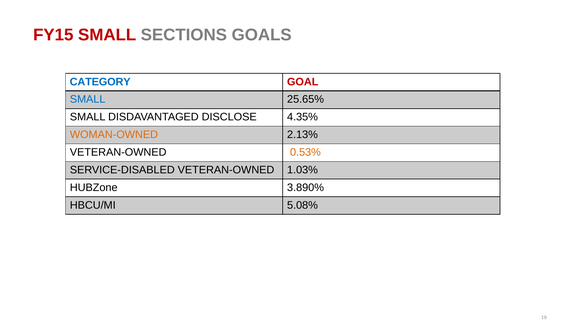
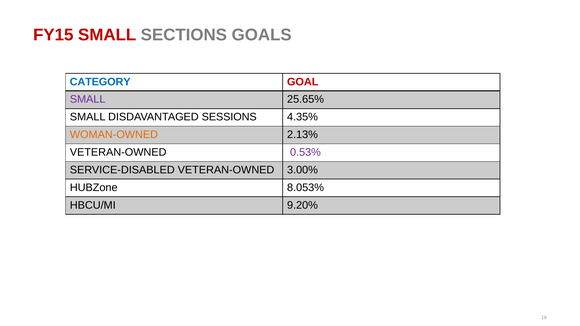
SMALL colour: blue -> purple (88, 99)
DISCLOSE: DISCLOSE -> SESSIONS (229, 117)
0.53% colour: orange -> purple (305, 152)
1.03%: 1.03% -> 3.00% (302, 170)
3.890%: 3.890% -> 8.053% (306, 188)
5.08%: 5.08% -> 9.20% (302, 205)
